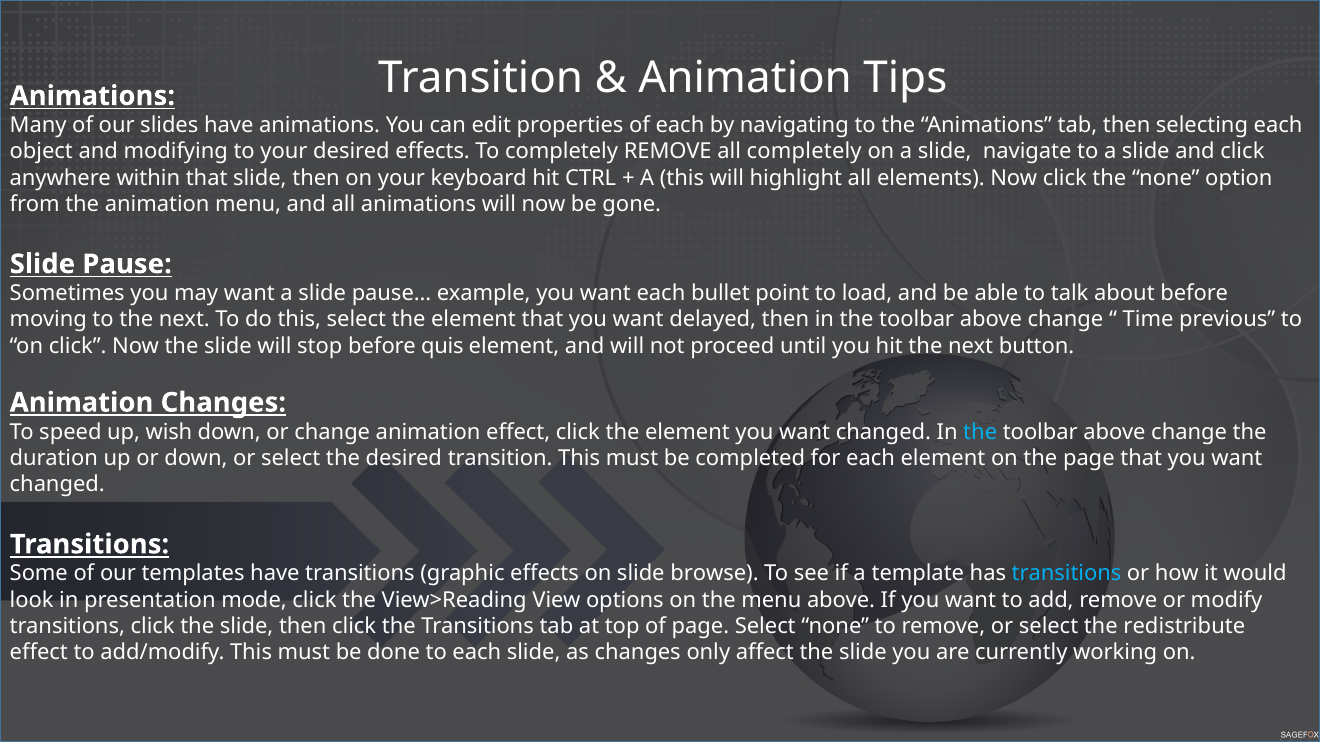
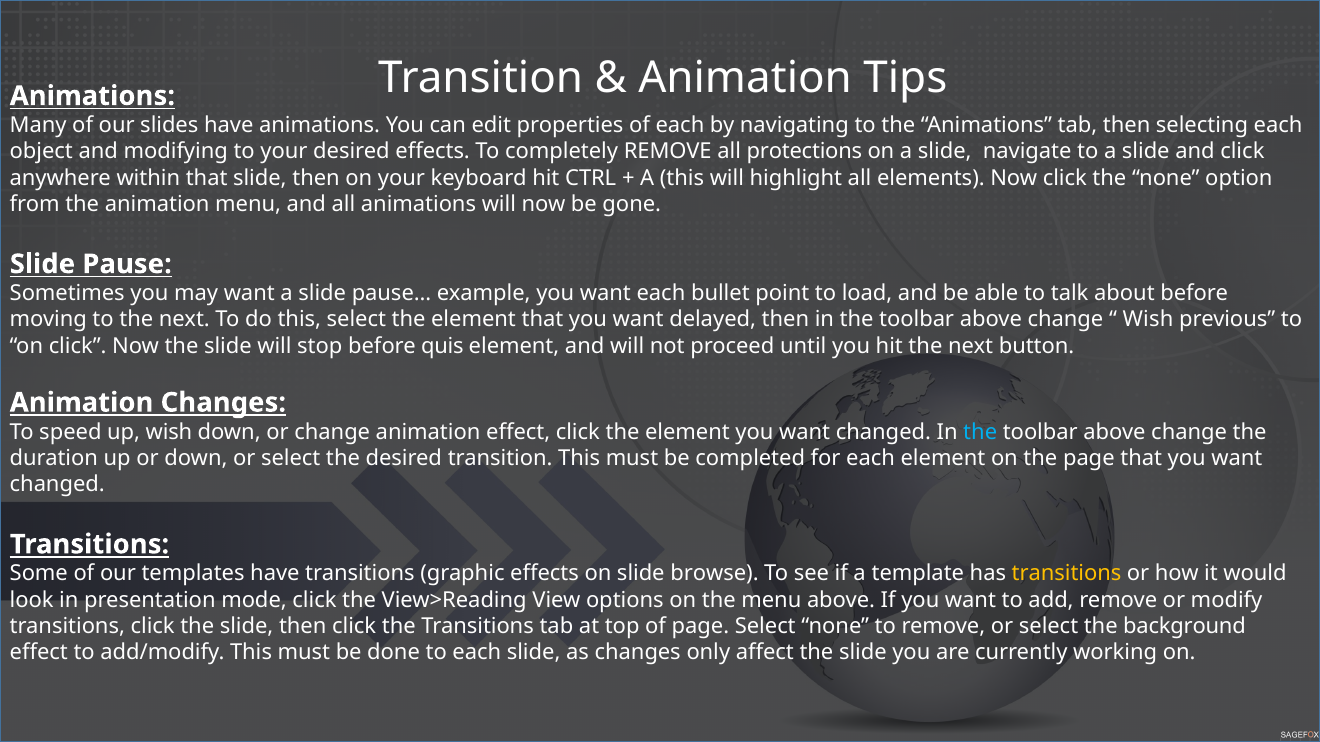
all completely: completely -> protections (804, 152)
Time: Time -> Wish (1148, 320)
transitions colour: light blue -> yellow (1067, 574)
redistribute: redistribute -> background (1184, 627)
